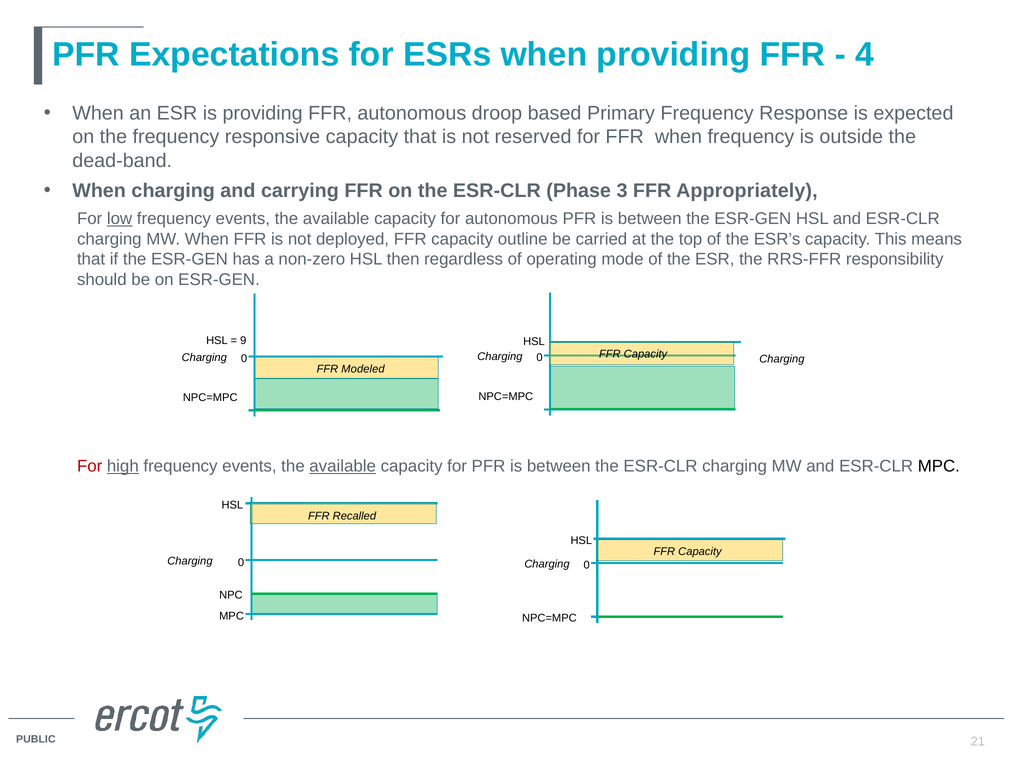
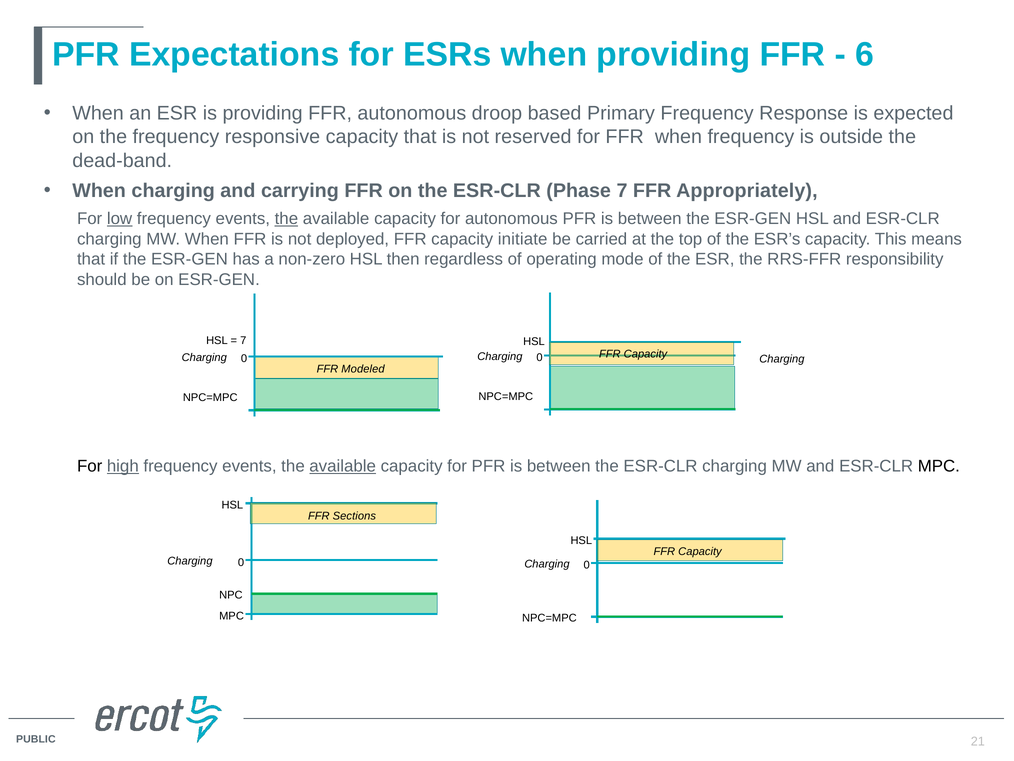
4: 4 -> 6 (865, 55)
Phase 3: 3 -> 7 (622, 190)
the underline: none -> present (286, 219)
outline: outline -> initiate (523, 239)
9: 9 -> 7 (243, 340)
For colour: red -> black (90, 466)
Recalled: Recalled -> Sections (354, 516)
